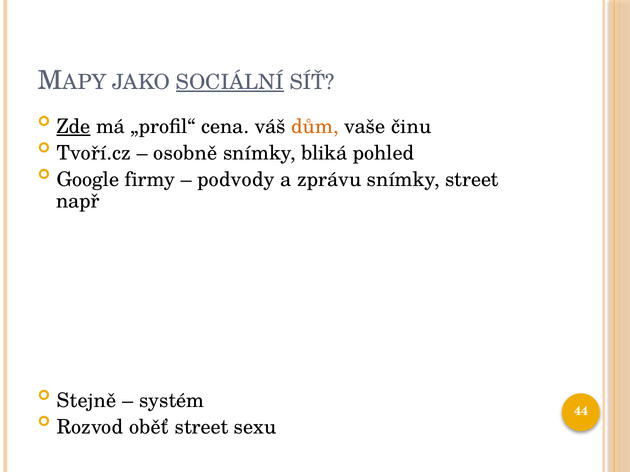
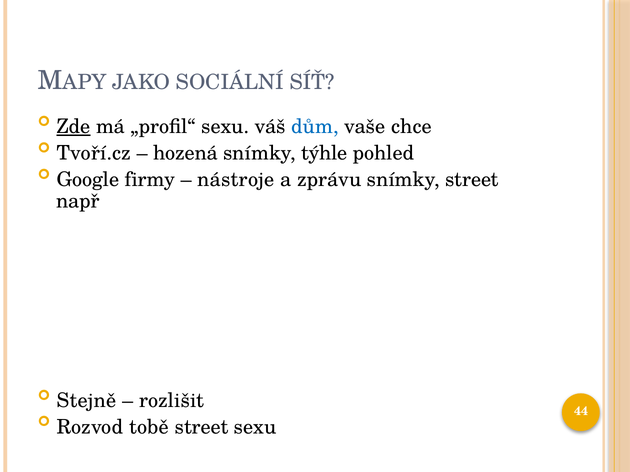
SOCIÁLNÍ underline: present -> none (230, 82)
„profil“ cena: cena -> sexu (225, 127)
dům colour: orange -> blue (315, 127)
činu: činu -> chce (412, 127)
osobně: osobně -> hozená (186, 153)
bliká: bliká -> týhle (324, 153)
podvody: podvody -> nástroje (236, 180)
systém: systém -> rozlišit (172, 401)
oběť: oběť -> tobě (149, 427)
